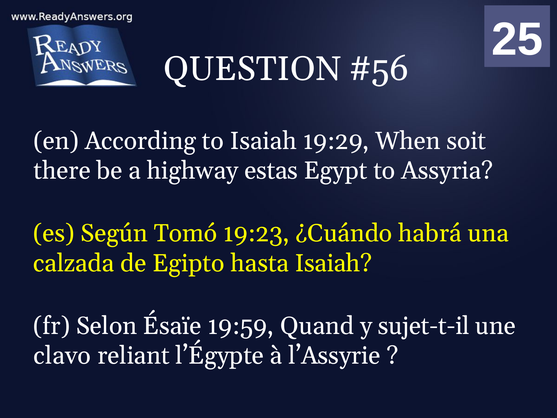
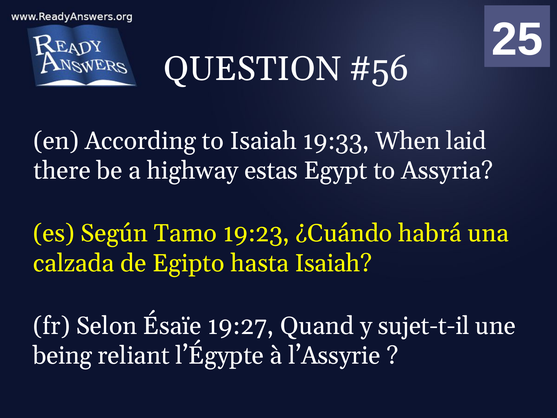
19:29: 19:29 -> 19:33 (336, 141)
soit: soit -> laid (466, 141)
Tomó: Tomó -> Tamo (185, 233)
19:59: 19:59 -> 19:27 (241, 326)
clavo: clavo -> being (63, 355)
